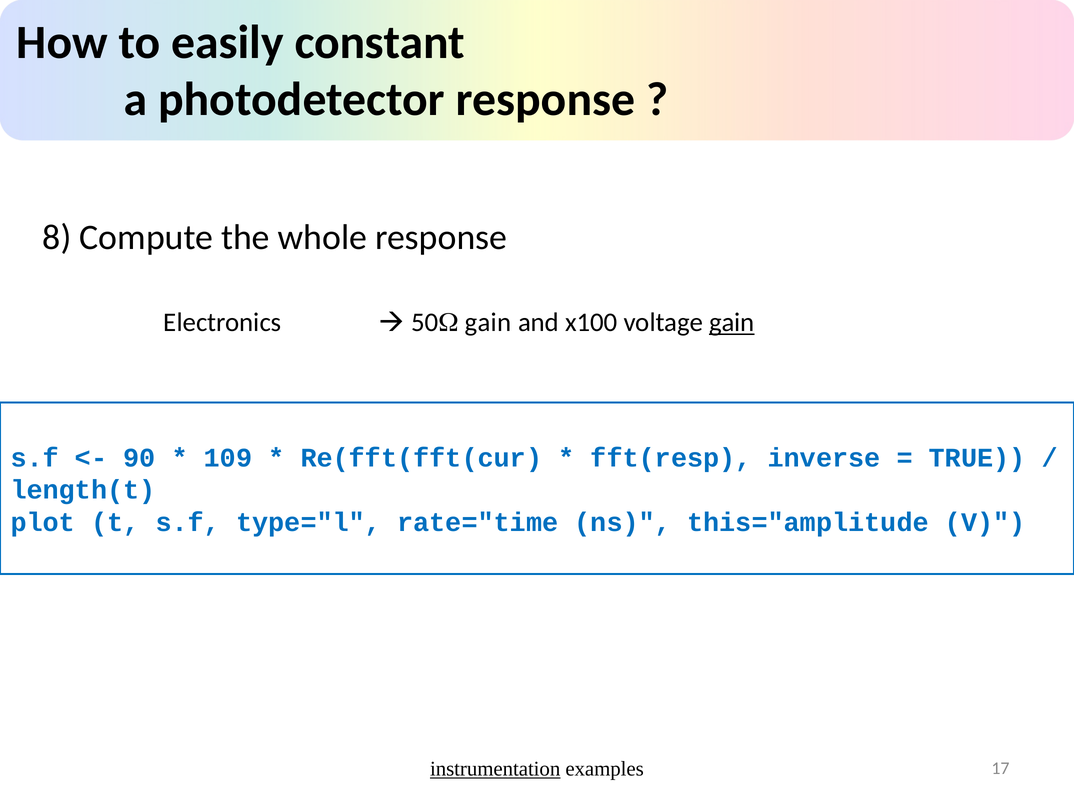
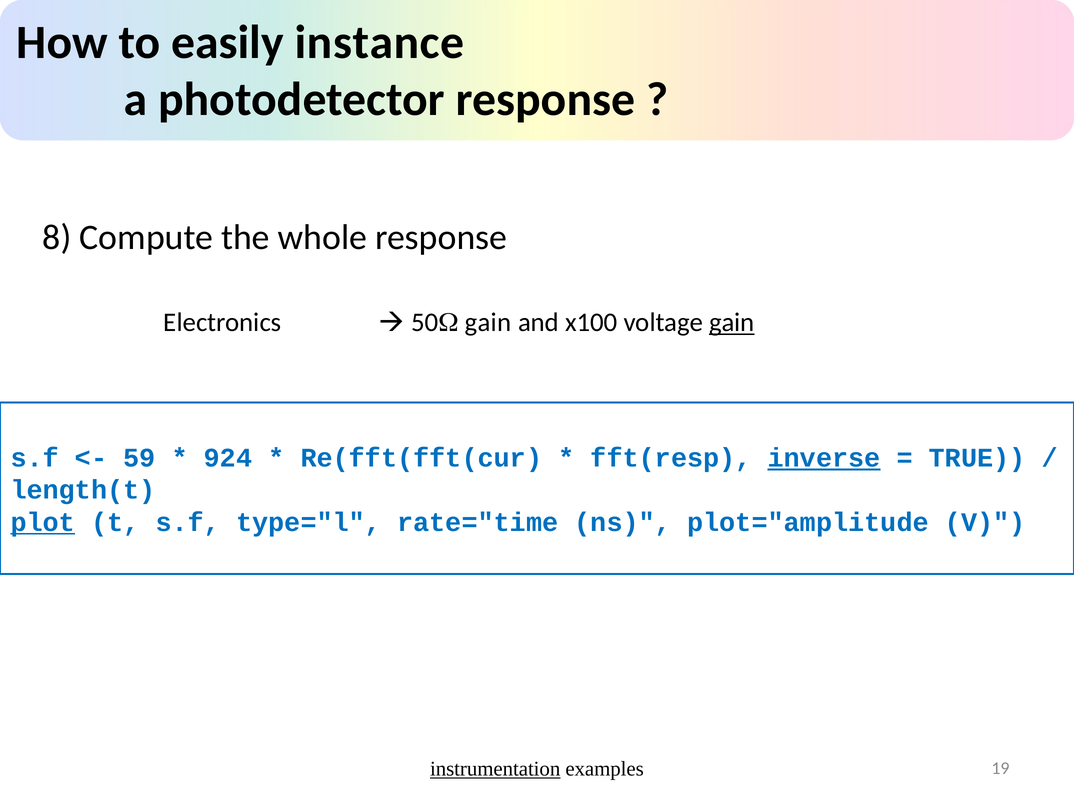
constant: constant -> instance (379, 42)
90: 90 -> 59 (139, 458)
109: 109 -> 924 (228, 458)
inverse underline: none -> present (824, 458)
plot underline: none -> present (43, 523)
this="amplitude: this="amplitude -> plot="amplitude (808, 523)
17: 17 -> 19 (1000, 769)
